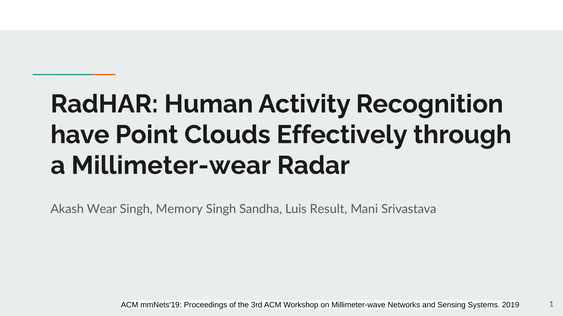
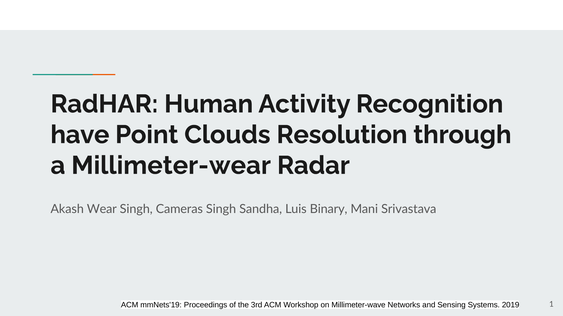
Effectively: Effectively -> Resolution (342, 135)
Memory: Memory -> Cameras (179, 209)
Result: Result -> Binary (329, 209)
